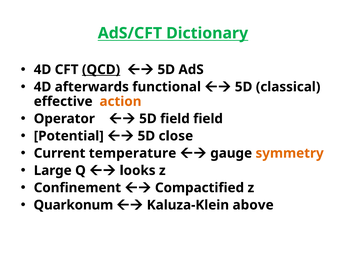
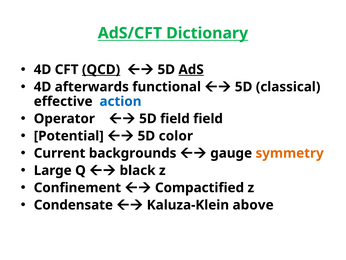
AdS underline: none -> present (191, 69)
action colour: orange -> blue (120, 101)
close: close -> color (176, 136)
temperature: temperature -> backgrounds (133, 153)
looks: looks -> black (138, 170)
Quarkonum: Quarkonum -> Condensate (73, 205)
